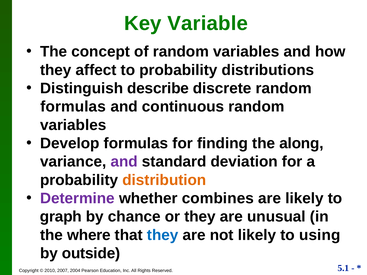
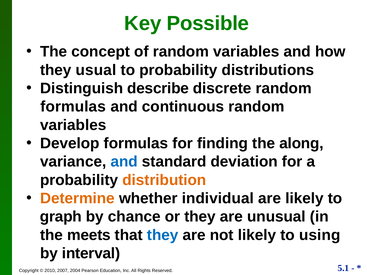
Variable: Variable -> Possible (208, 23)
affect: affect -> usual (96, 70)
and colour: purple -> blue (124, 162)
Determine colour: purple -> orange (77, 198)
combines: combines -> individual (218, 198)
where: where -> meets (89, 235)
outside: outside -> interval (91, 254)
